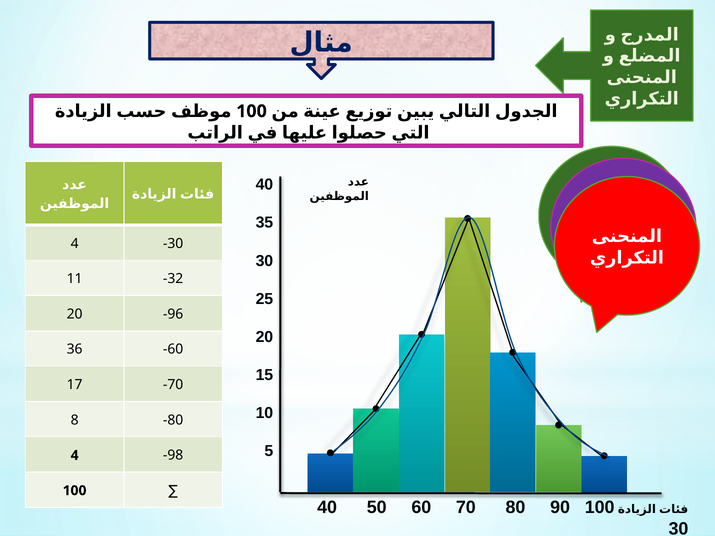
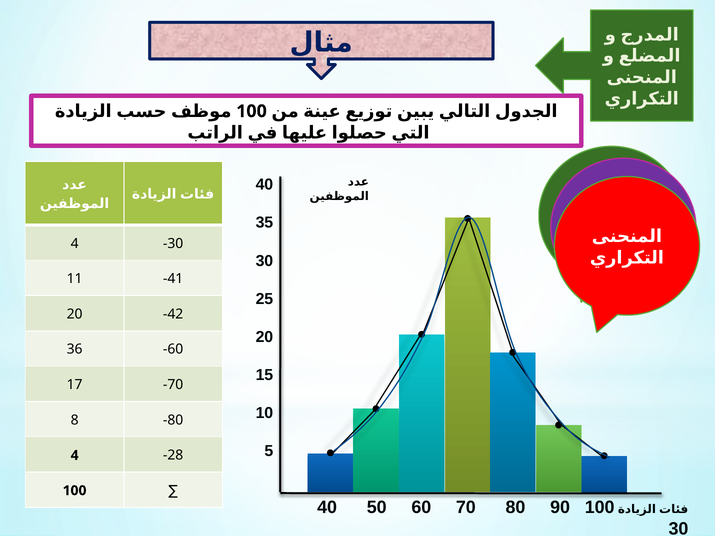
32: 32 -> 41 (175, 279)
96: 96 -> 42 (175, 314)
98: 98 -> 28 (175, 456)
